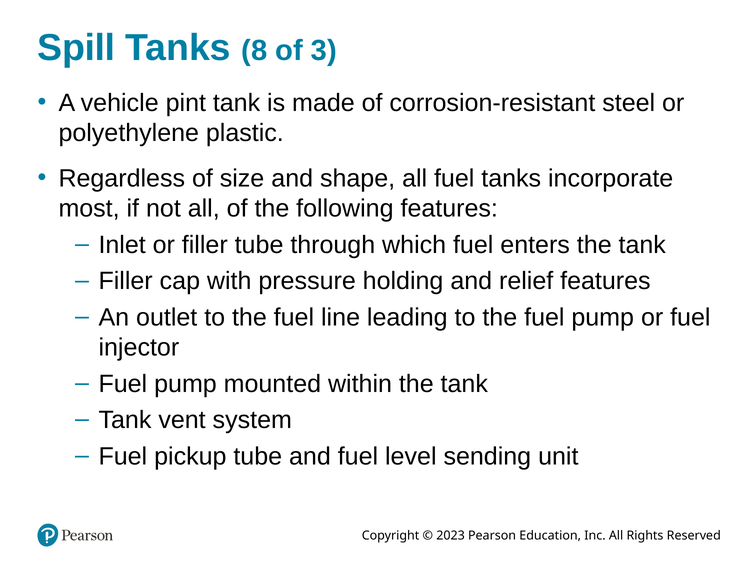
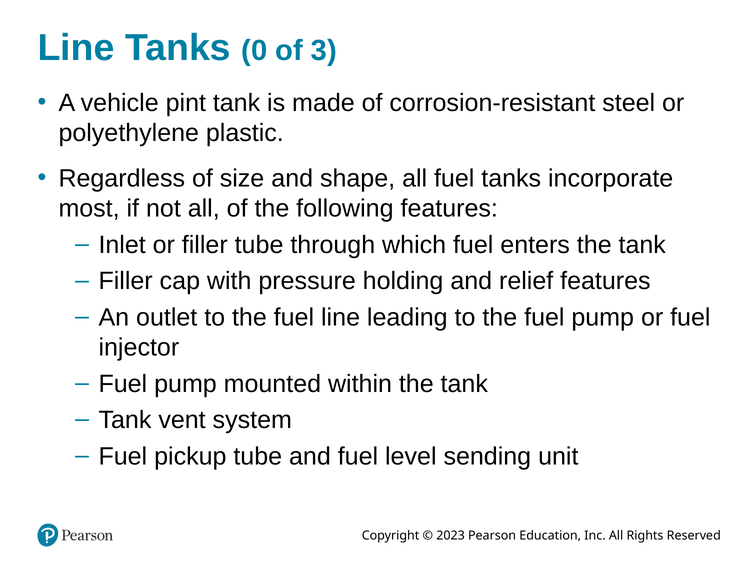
Spill: Spill -> Line (76, 48)
8: 8 -> 0 (254, 50)
